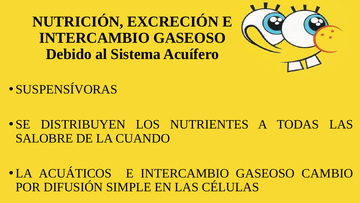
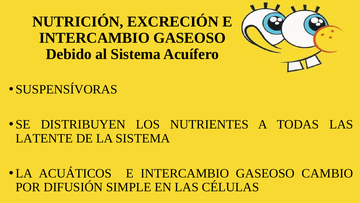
SALOBRE: SALOBRE -> LATENTE (44, 138)
LA CUANDO: CUANDO -> SISTEMA (143, 138)
